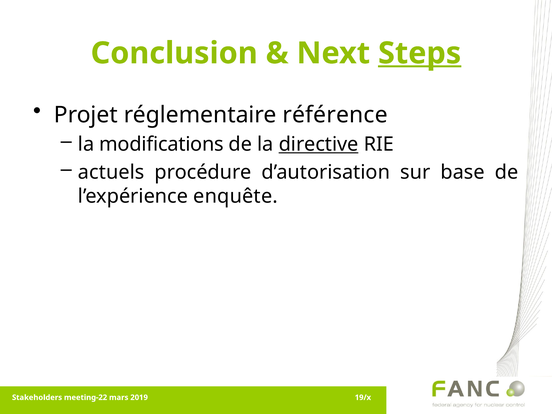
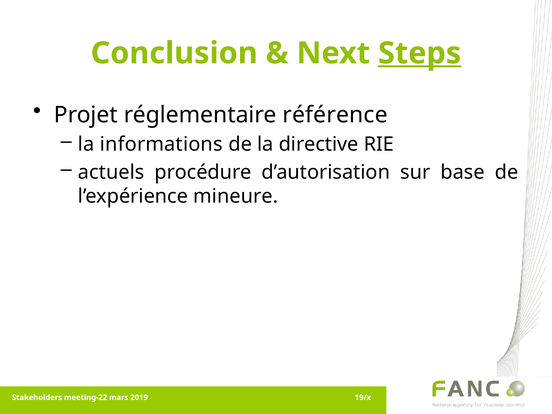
modifications: modifications -> informations (161, 144)
directive underline: present -> none (319, 144)
enquête: enquête -> mineure (236, 196)
